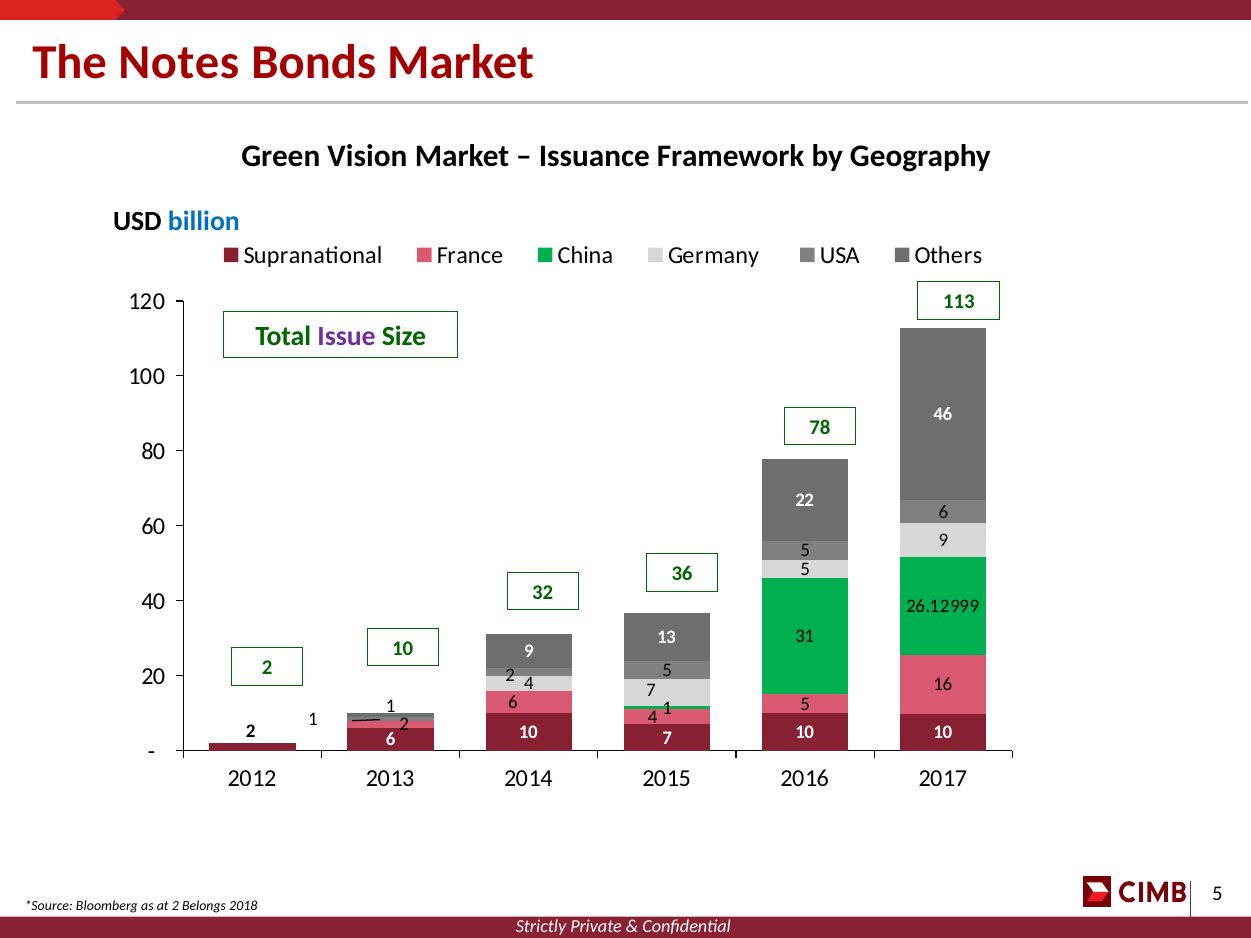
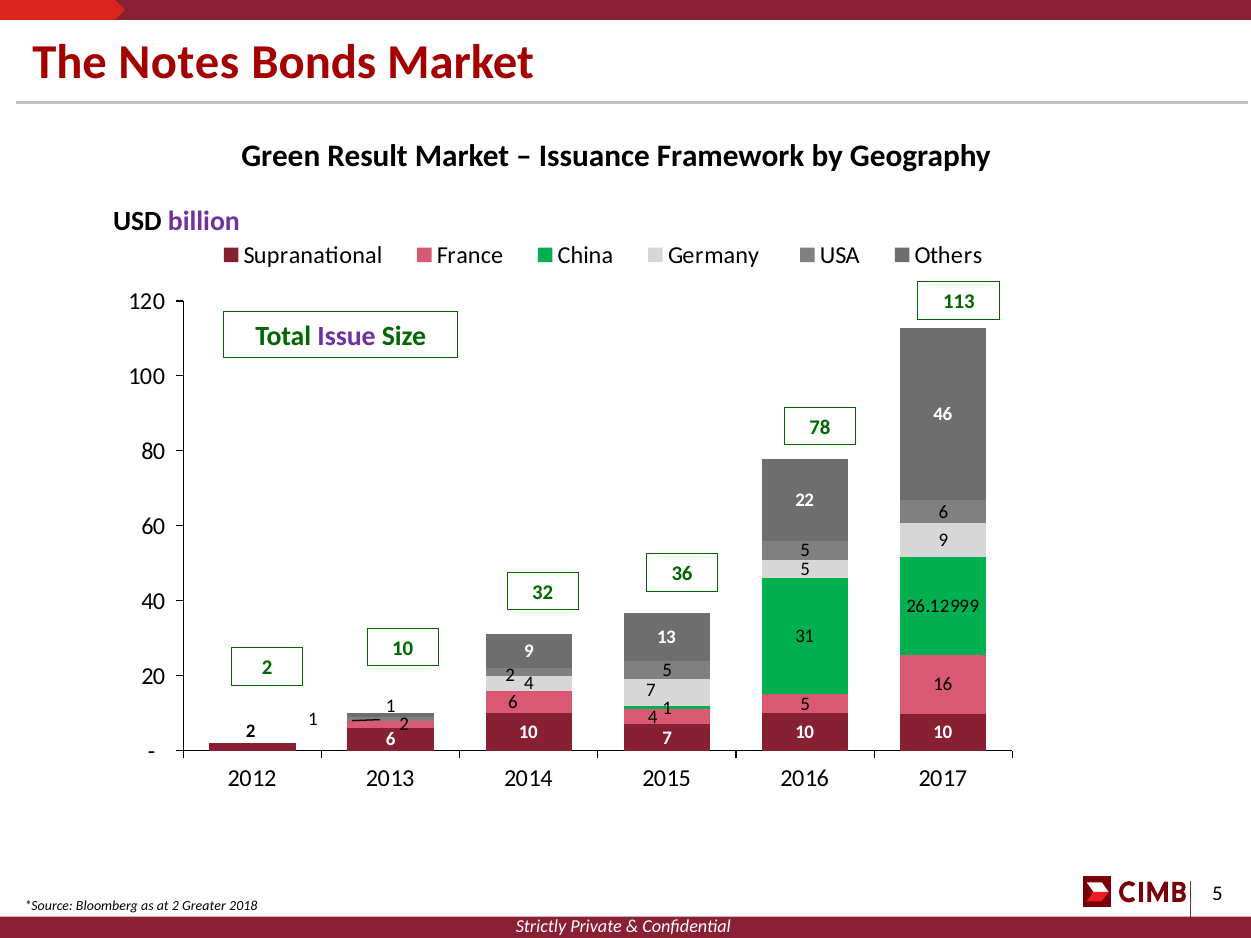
Vision: Vision -> Result (367, 157)
billion colour: blue -> purple (204, 222)
Belongs: Belongs -> Greater (204, 906)
